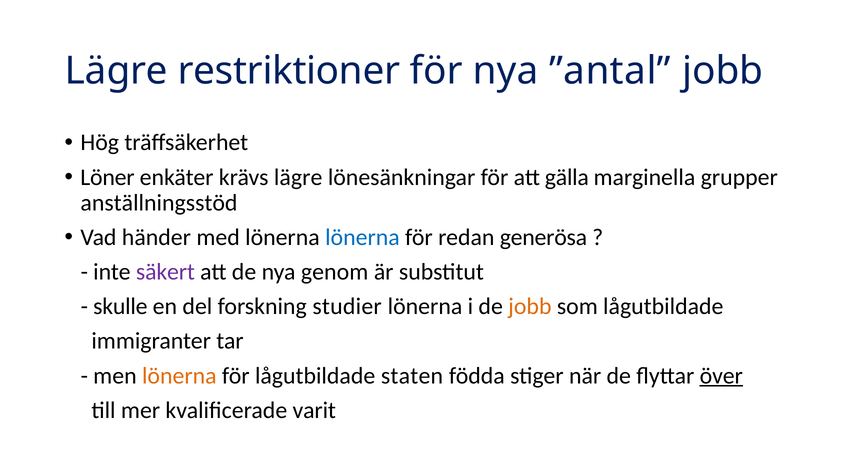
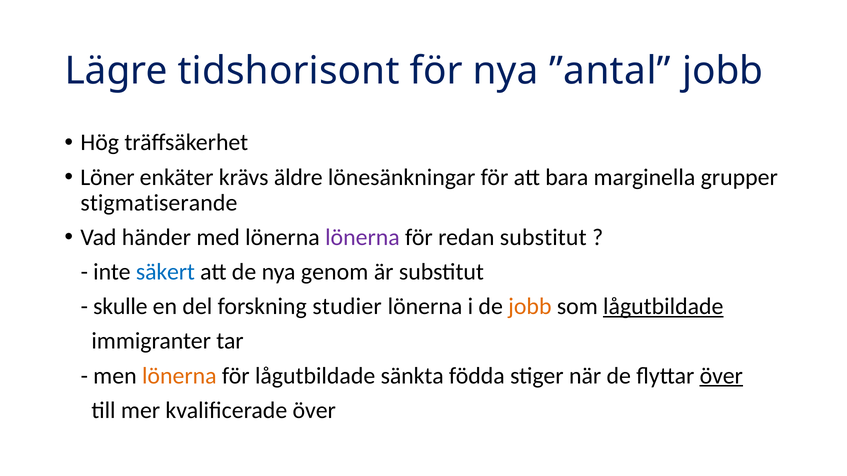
restriktioner: restriktioner -> tidshorisont (289, 71)
krävs lägre: lägre -> äldre (298, 177)
gälla: gälla -> bara (567, 177)
anställningsstöd: anställningsstöd -> stigmatiserande (159, 203)
lönerna colour: blue -> purple (362, 238)
redan generösa: generösa -> substitut (543, 238)
säkert colour: purple -> blue (165, 272)
lågutbildade underline: none -> present (663, 307)
staten: staten -> sänkta (412, 376)
kvalificerade varit: varit -> över (314, 411)
